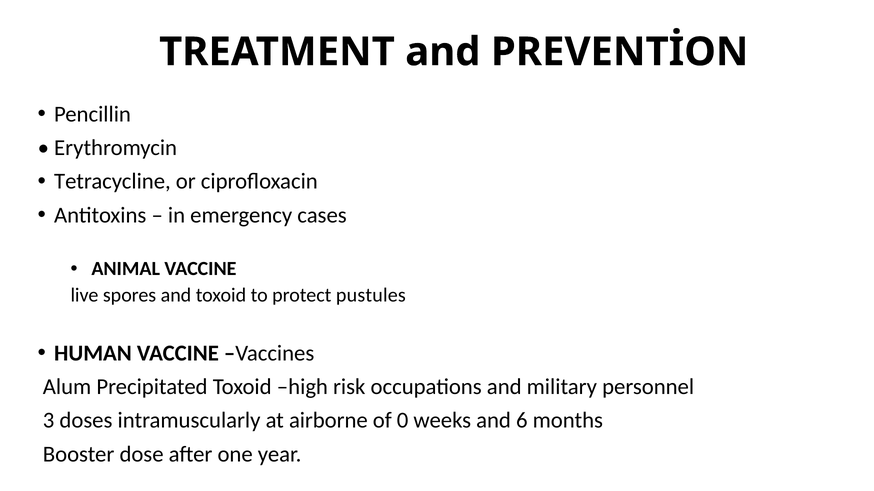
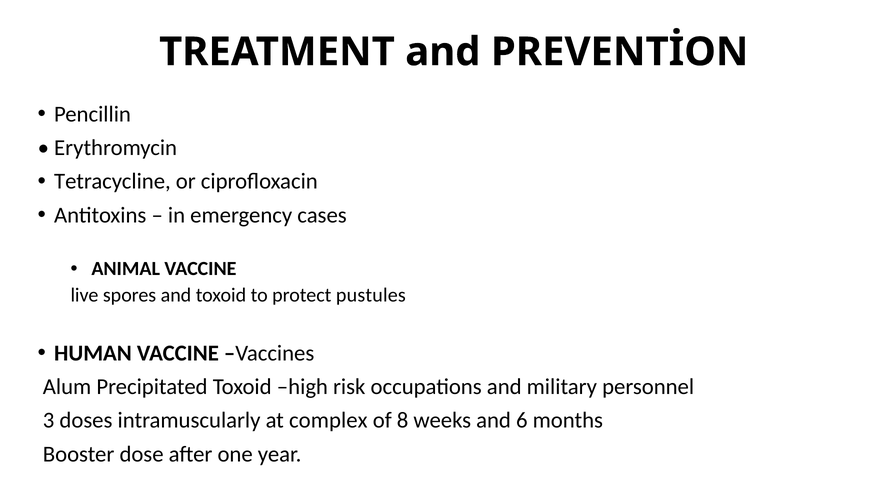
airborne: airborne -> complex (328, 421)
0: 0 -> 8 (403, 421)
